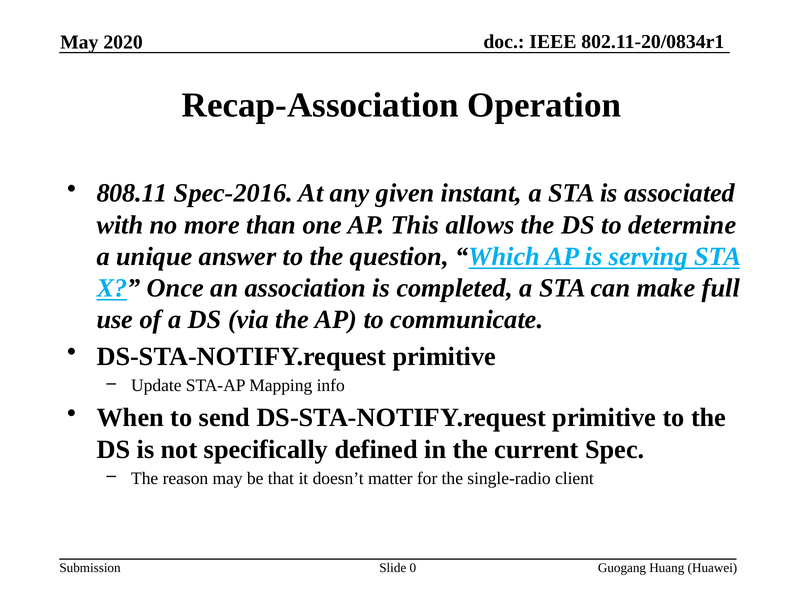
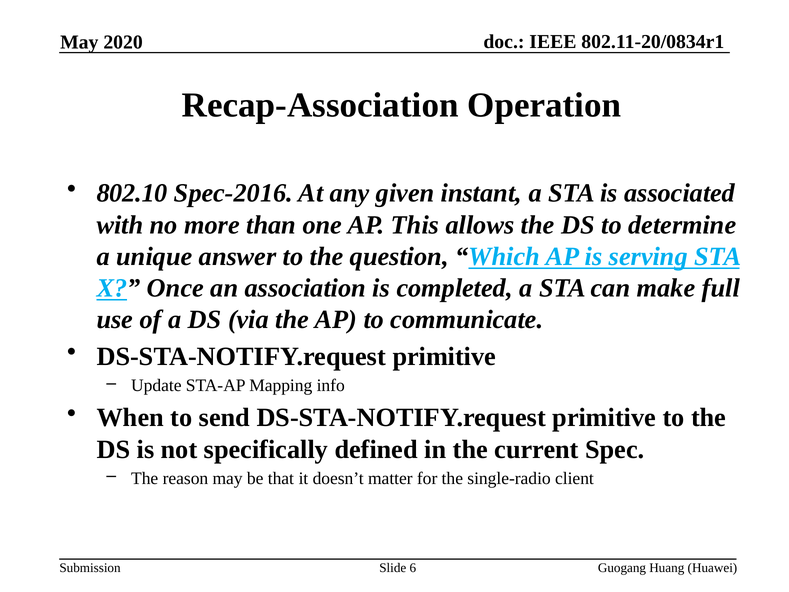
808.11: 808.11 -> 802.10 (132, 193)
0: 0 -> 6 (413, 568)
